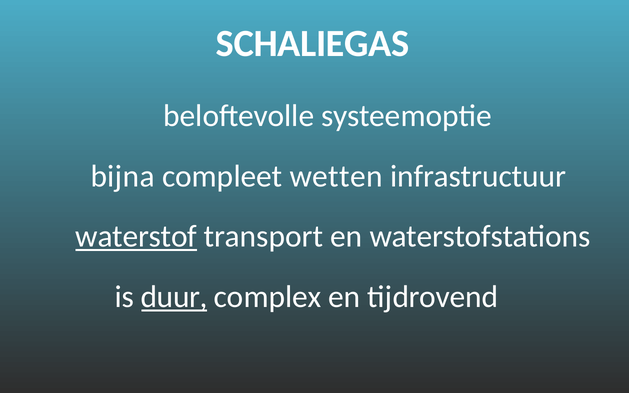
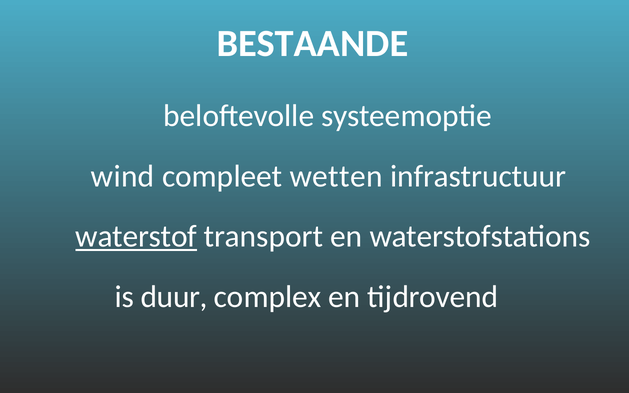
SCHALIEGAS: SCHALIEGAS -> BESTAANDE (312, 44)
bijna: bijna -> wind (123, 176)
duur underline: present -> none (174, 297)
